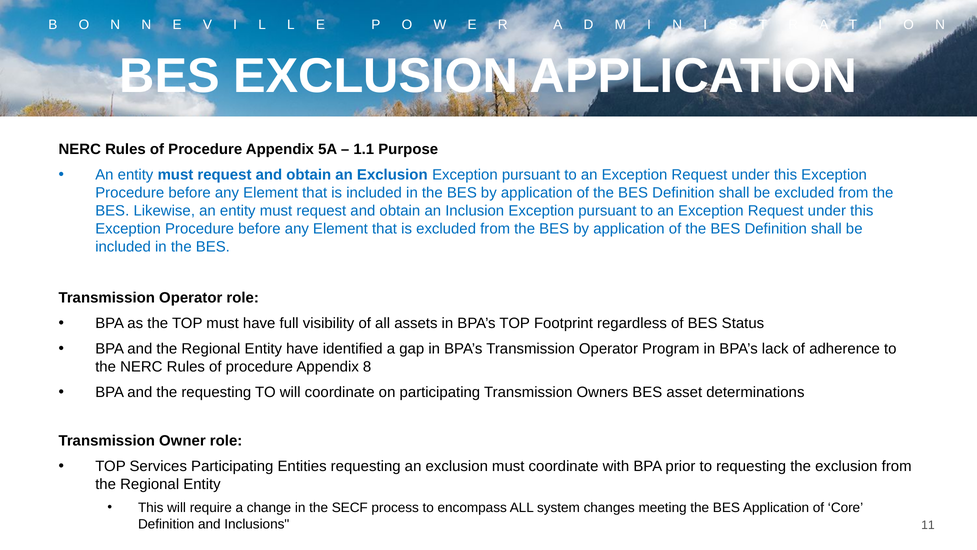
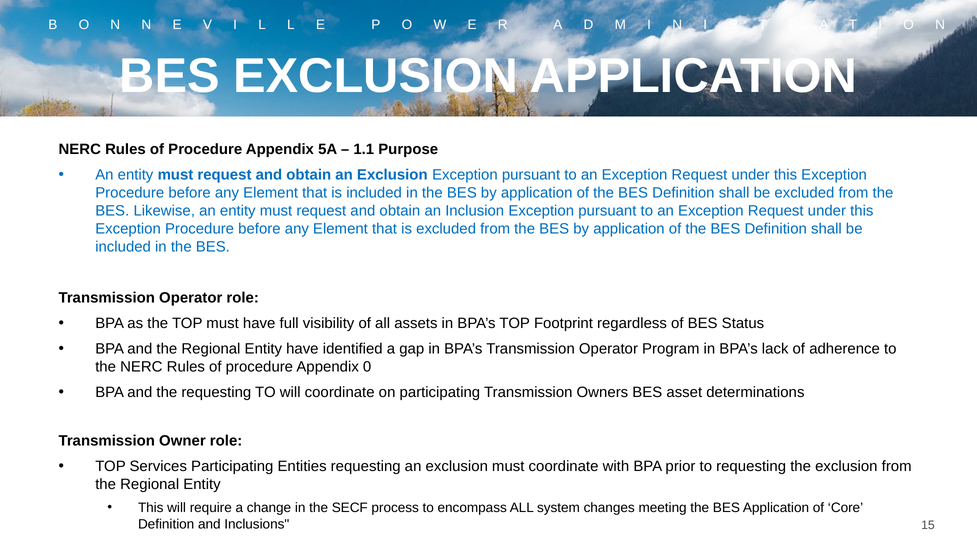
8: 8 -> 0 (367, 367)
11: 11 -> 15 (928, 525)
